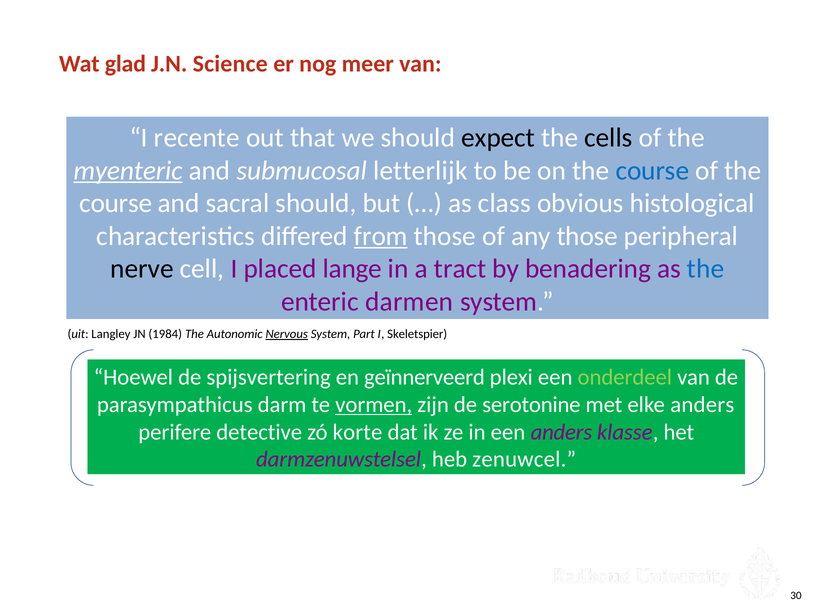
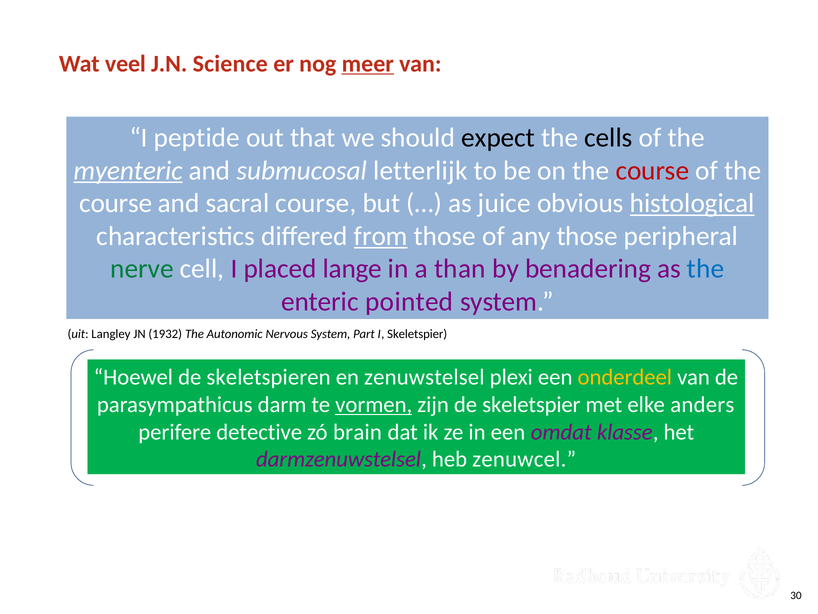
glad: glad -> veel (125, 64)
meer underline: none -> present (368, 64)
recente: recente -> peptide (197, 138)
course colour: blue -> red (652, 171)
sacral should: should -> course (316, 203)
class: class -> juice (504, 203)
histological underline: none -> present (692, 203)
nerve colour: black -> green (142, 269)
tract: tract -> than (460, 269)
darmen: darmen -> pointed (409, 302)
1984: 1984 -> 1932 (165, 334)
Nervous underline: present -> none (287, 334)
spijsvertering: spijsvertering -> skeletspieren (269, 377)
geïnnerveerd: geïnnerveerd -> zenuwstelsel (424, 377)
onderdeel colour: light green -> yellow (625, 377)
de serotonine: serotonine -> skeletspier (531, 405)
korte: korte -> brain (357, 432)
een anders: anders -> omdat (561, 432)
